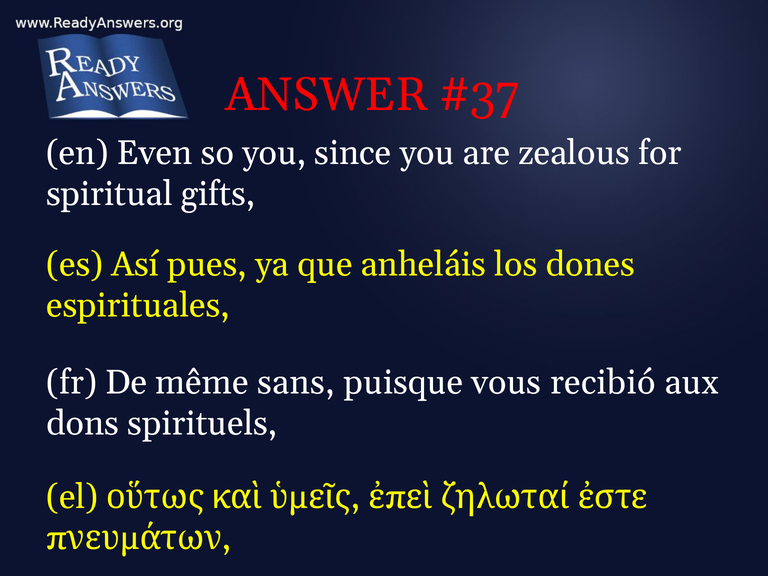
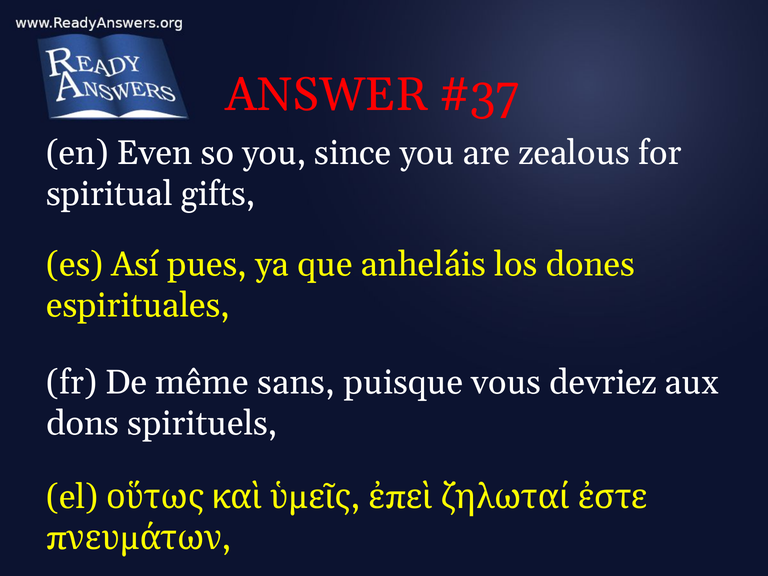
recibió: recibió -> devriez (603, 383)
